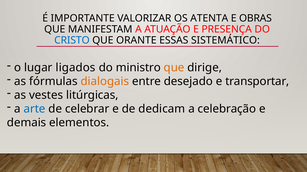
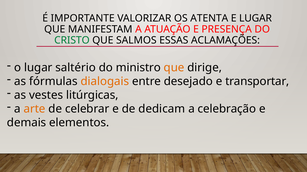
E OBRAS: OBRAS -> LUGAR (255, 18)
CRISTO colour: blue -> green (72, 40)
ORANTE: ORANTE -> SALMOS (136, 40)
SISTEMÁTICO: SISTEMÁTICO -> ACLAMAÇÕES (225, 40)
ligados: ligados -> saltério (76, 68)
arte colour: blue -> orange (35, 109)
